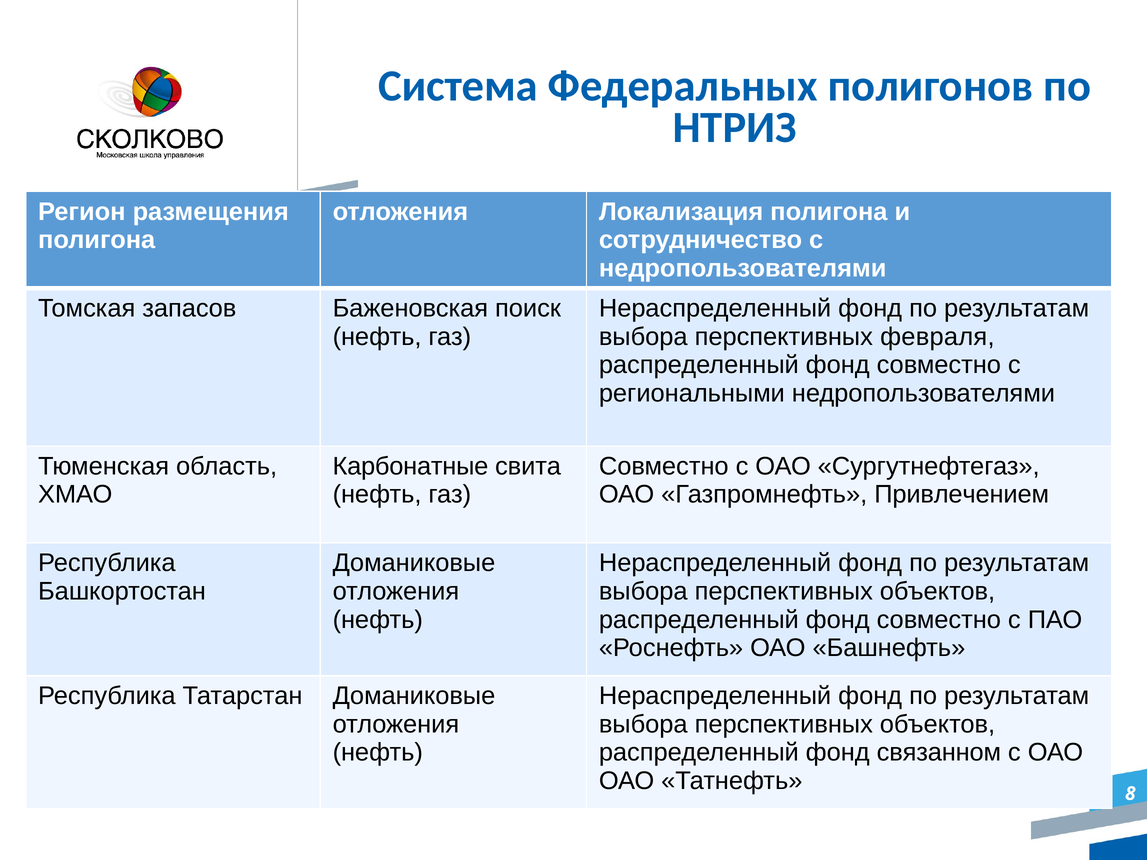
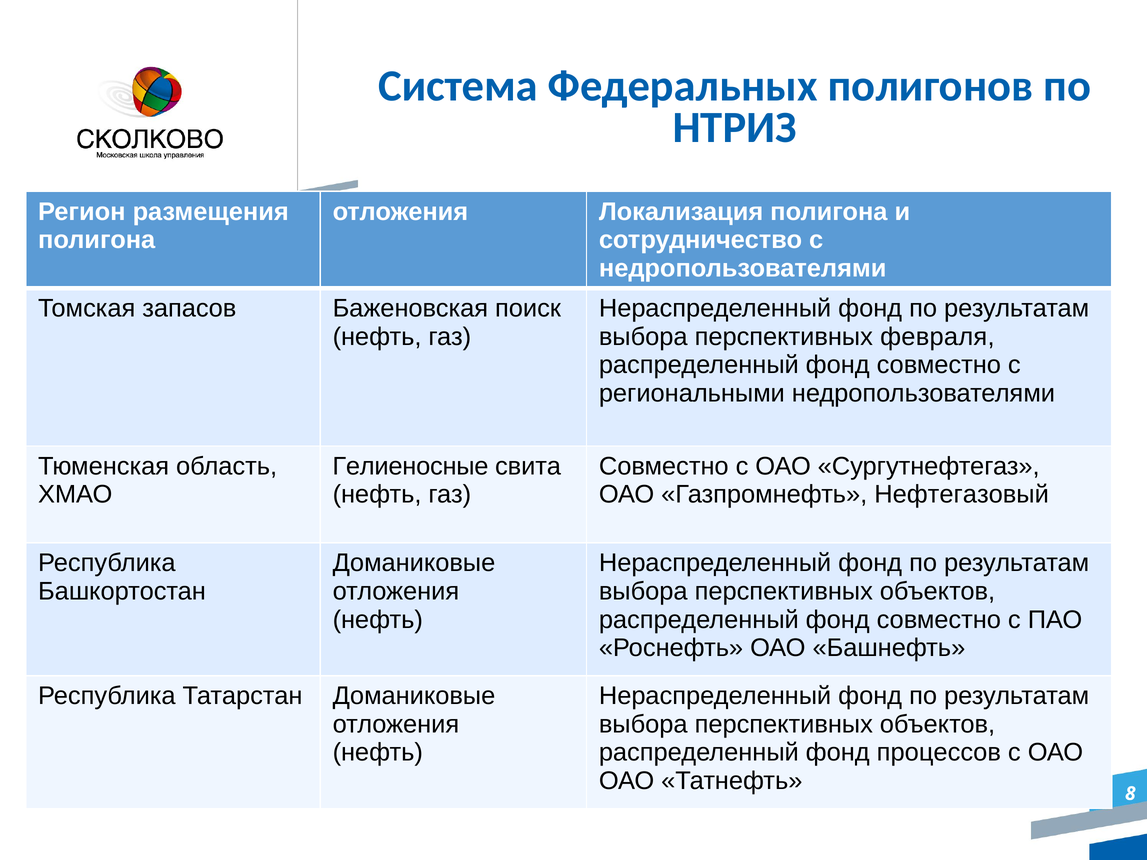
Карбонатные: Карбонатные -> Гелиеносные (410, 466)
Привлечением: Привлечением -> Нефтегазовый (962, 495)
связанном: связанном -> процессов (939, 753)
